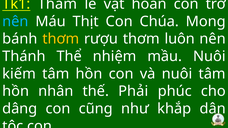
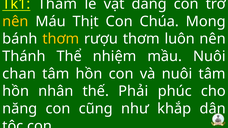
hoan: hoan -> đấng (149, 4)
nên colour: light blue -> yellow (15, 21)
kiếm: kiếm -> chan (19, 74)
dâng: dâng -> năng (20, 109)
